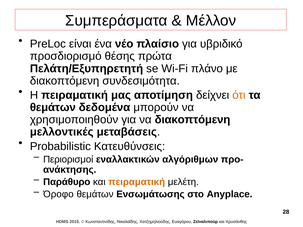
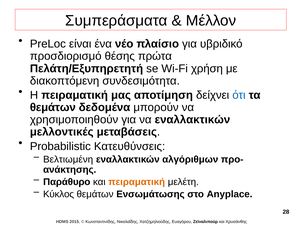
πλάνο: πλάνο -> χρήση (207, 69)
ότι colour: orange -> blue (239, 95)
να διακοπτόμενη: διακοπτόμενη -> εναλλακτικών (192, 120)
Περιορισμοί: Περιορισμοί -> Βελτιωμένη (68, 160)
Όροφο: Όροφο -> Κύκλος (59, 194)
